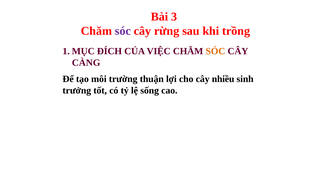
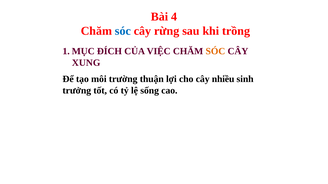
3: 3 -> 4 (174, 17)
sóc colour: purple -> blue (123, 31)
CÀNG: CÀNG -> XUNG (86, 63)
